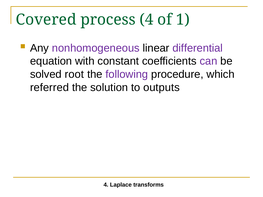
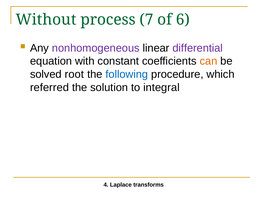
Covered: Covered -> Without (46, 20)
process 4: 4 -> 7 (146, 20)
1: 1 -> 6 (183, 20)
can colour: purple -> orange (208, 61)
following colour: purple -> blue (127, 74)
outputs: outputs -> integral (161, 88)
